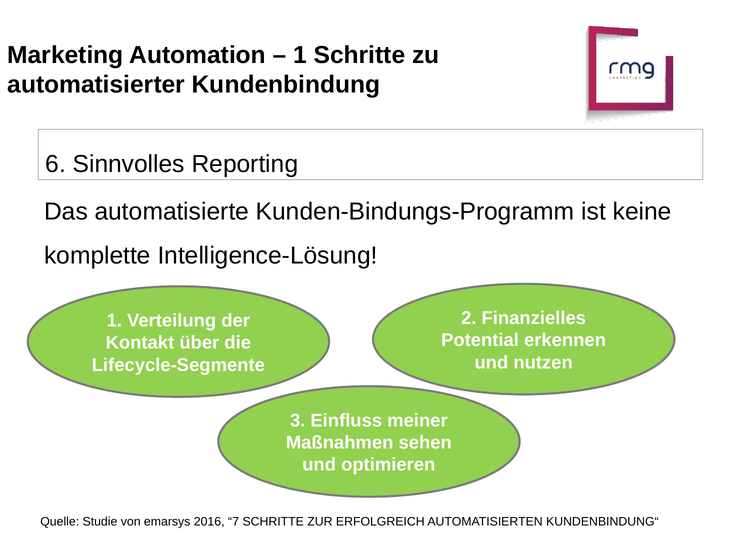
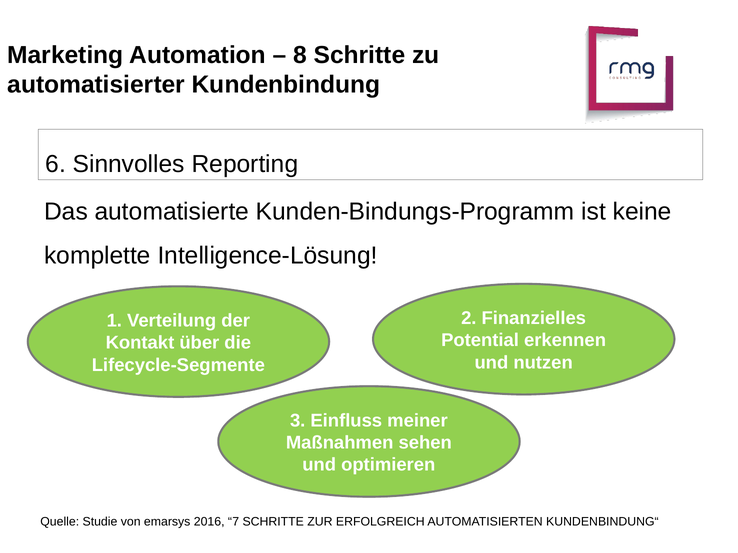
1: 1 -> 8 (300, 55)
